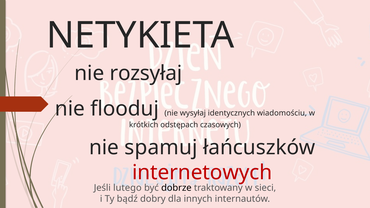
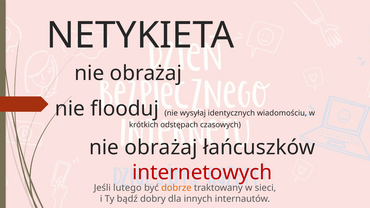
rozsyłaj: rozsyłaj -> obrażaj (146, 73)
spamuj: spamuj -> obrażaj (161, 148)
dobrze colour: black -> orange (176, 188)
